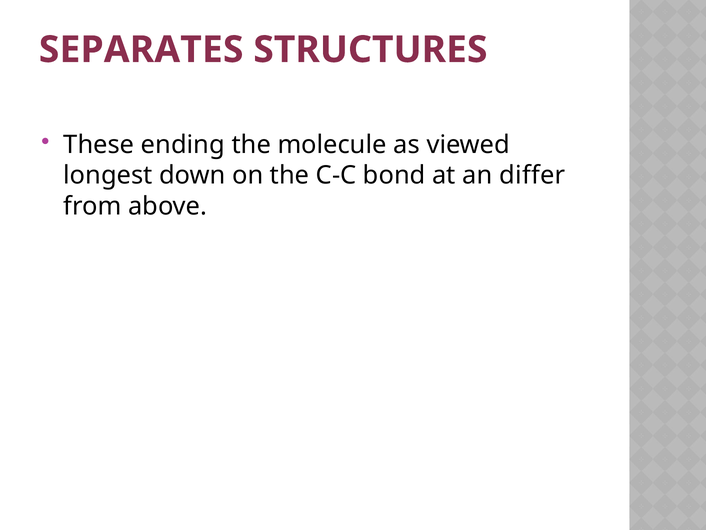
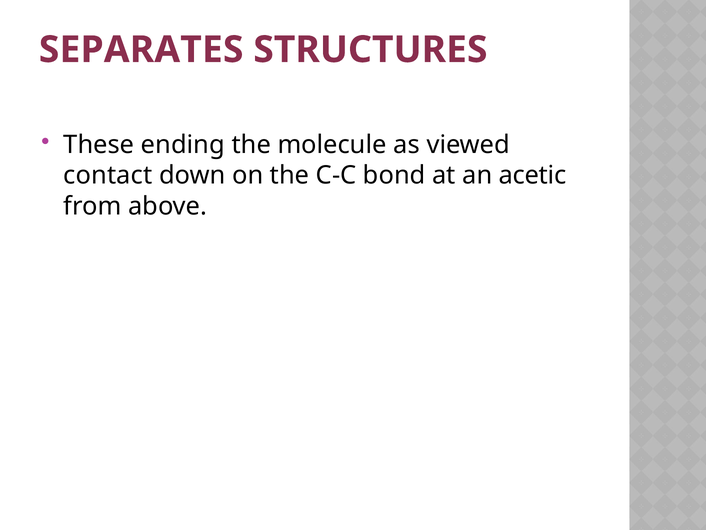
longest: longest -> contact (108, 175)
differ: differ -> acetic (532, 175)
